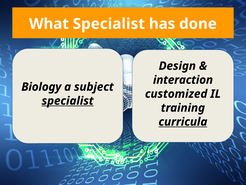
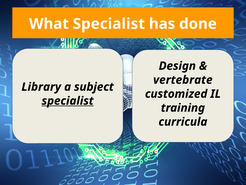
interaction: interaction -> vertebrate (183, 80)
Biology: Biology -> Library (41, 87)
curricula underline: present -> none (183, 122)
